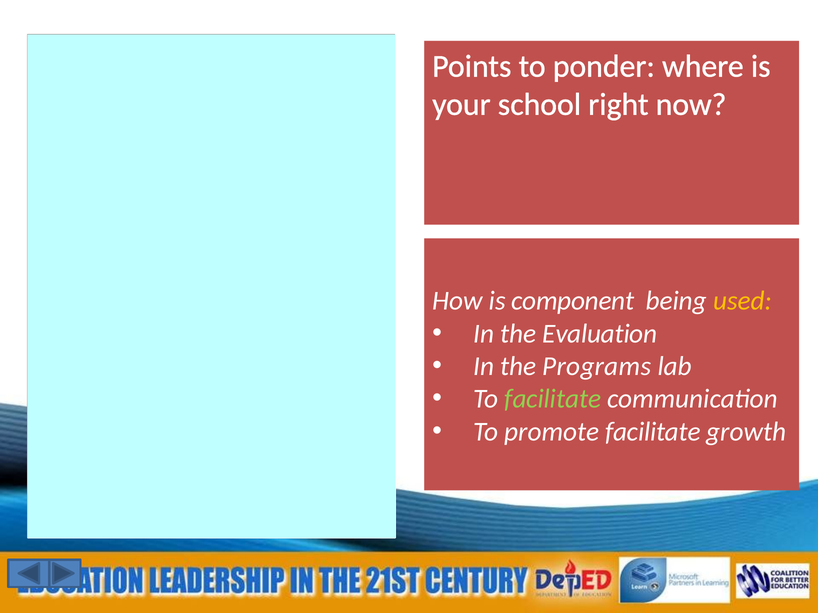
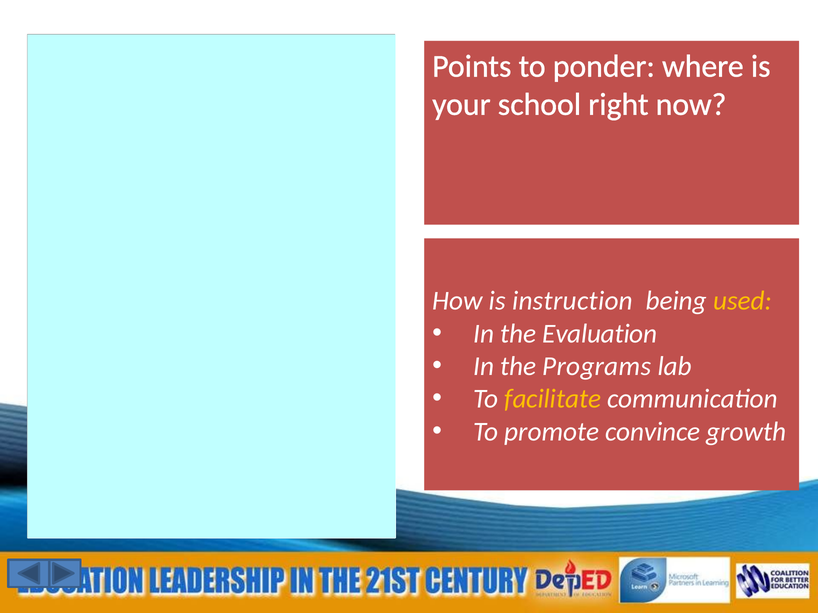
component: component -> instruction (572, 301)
facilitate colour: light green -> yellow (553, 399)
promote facilitate: facilitate -> convince (653, 432)
